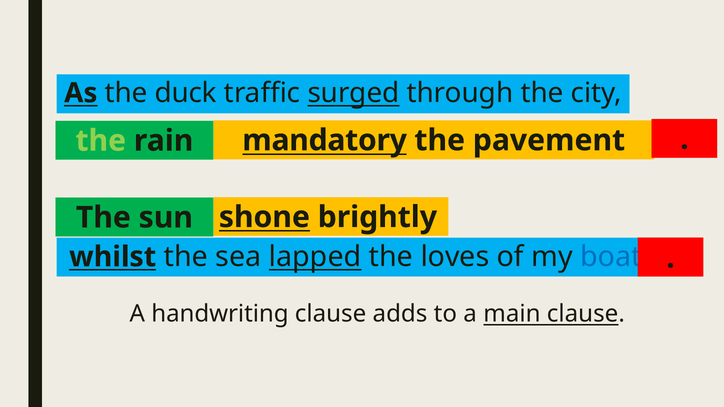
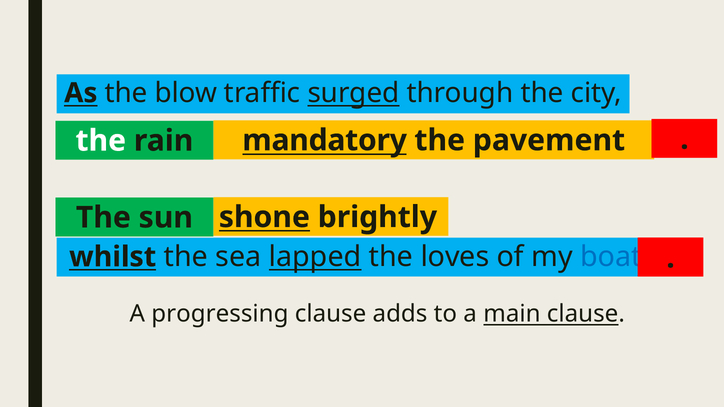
duck: duck -> blow (186, 93)
the colour: light green -> white (101, 141)
handwriting: handwriting -> progressing (220, 314)
